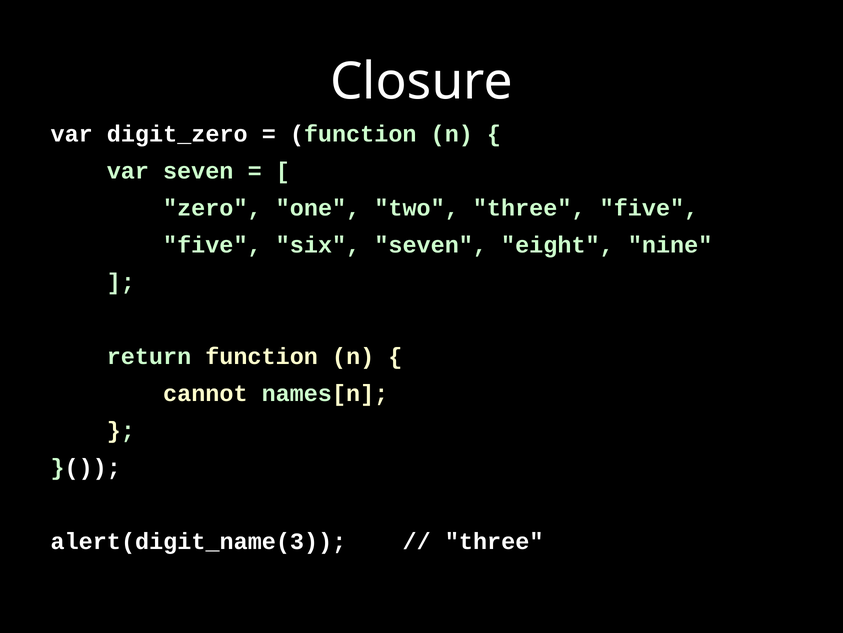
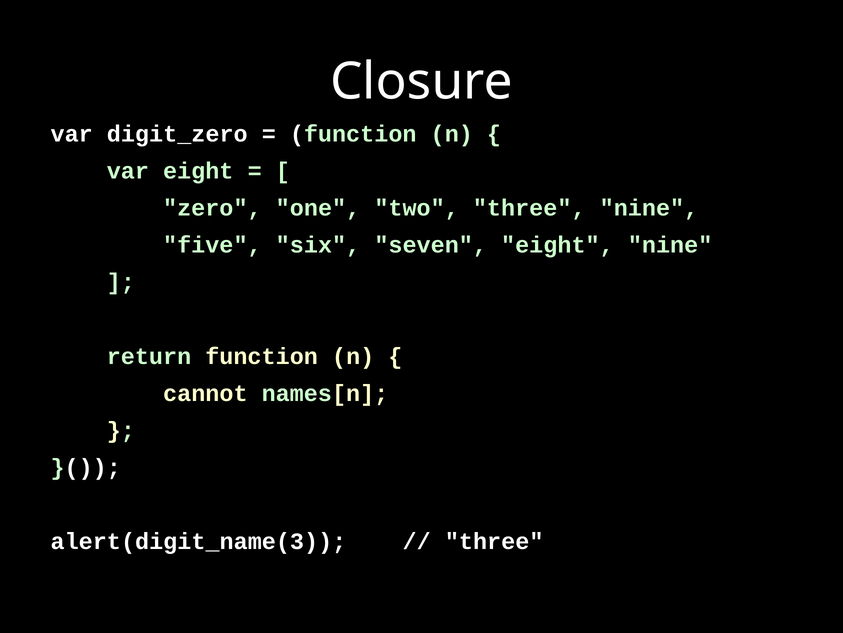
var seven: seven -> eight (198, 171)
three five: five -> nine (649, 208)
